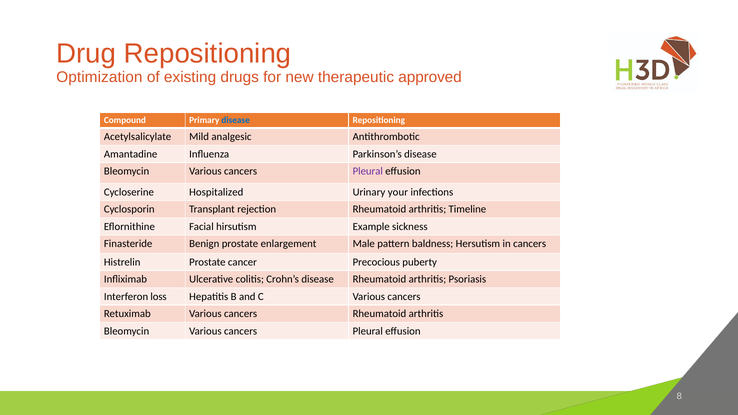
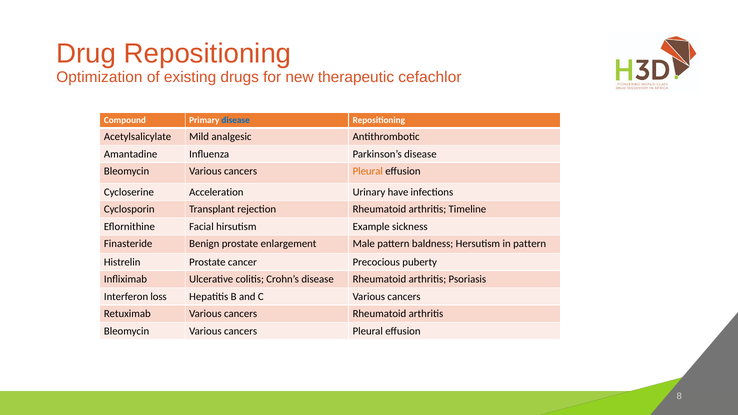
approved: approved -> cefachlor (430, 77)
Pleural colour: purple -> orange (368, 171)
Hospitalized: Hospitalized -> Acceleration (216, 192)
your: your -> have (398, 192)
in cancers: cancers -> pattern (530, 244)
